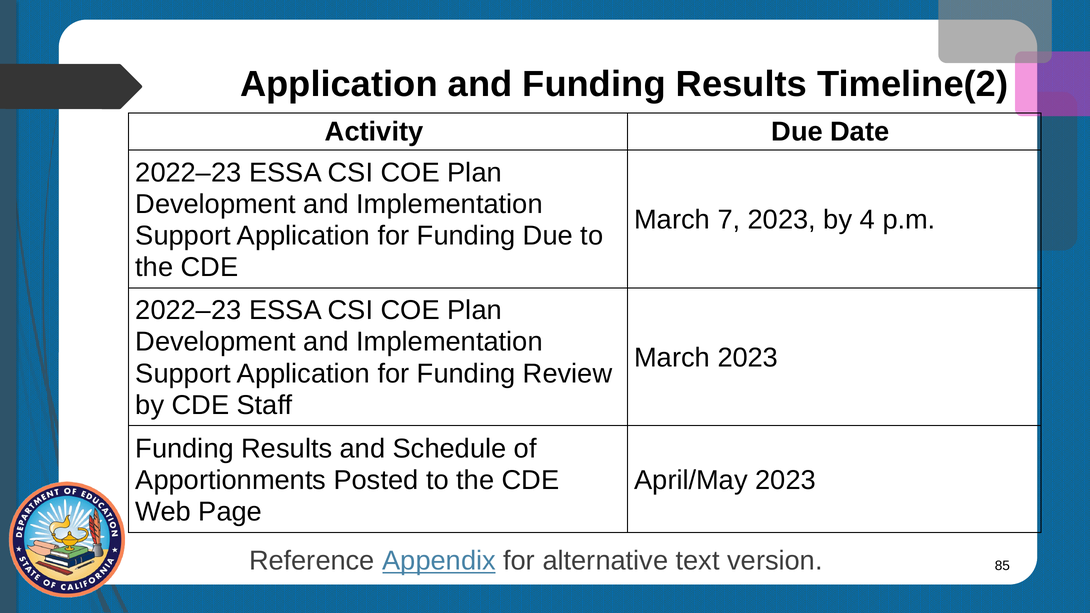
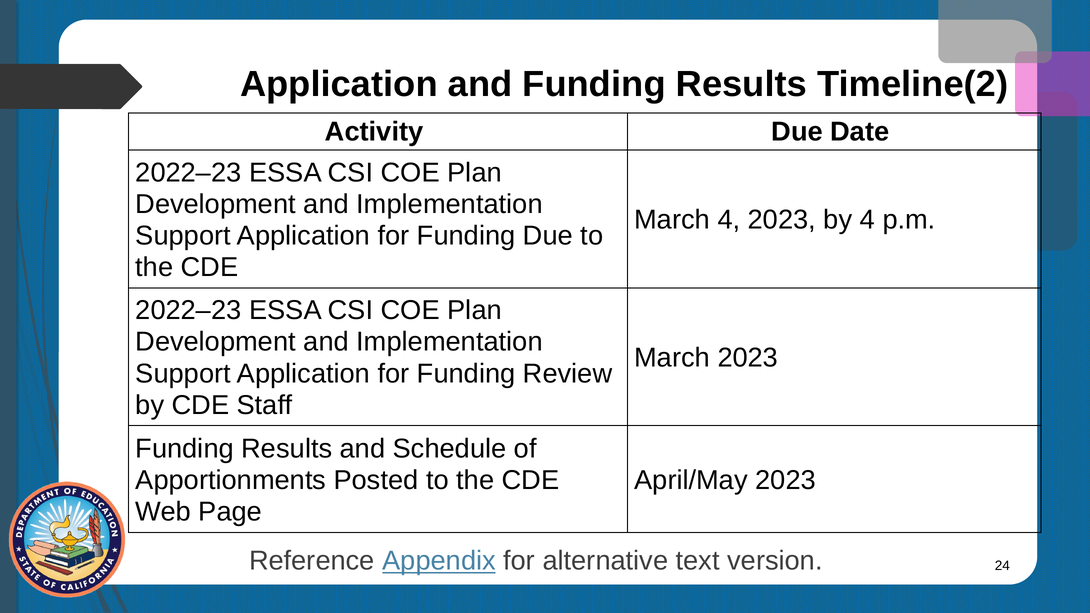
March 7: 7 -> 4 (729, 220)
85: 85 -> 24 (1002, 566)
